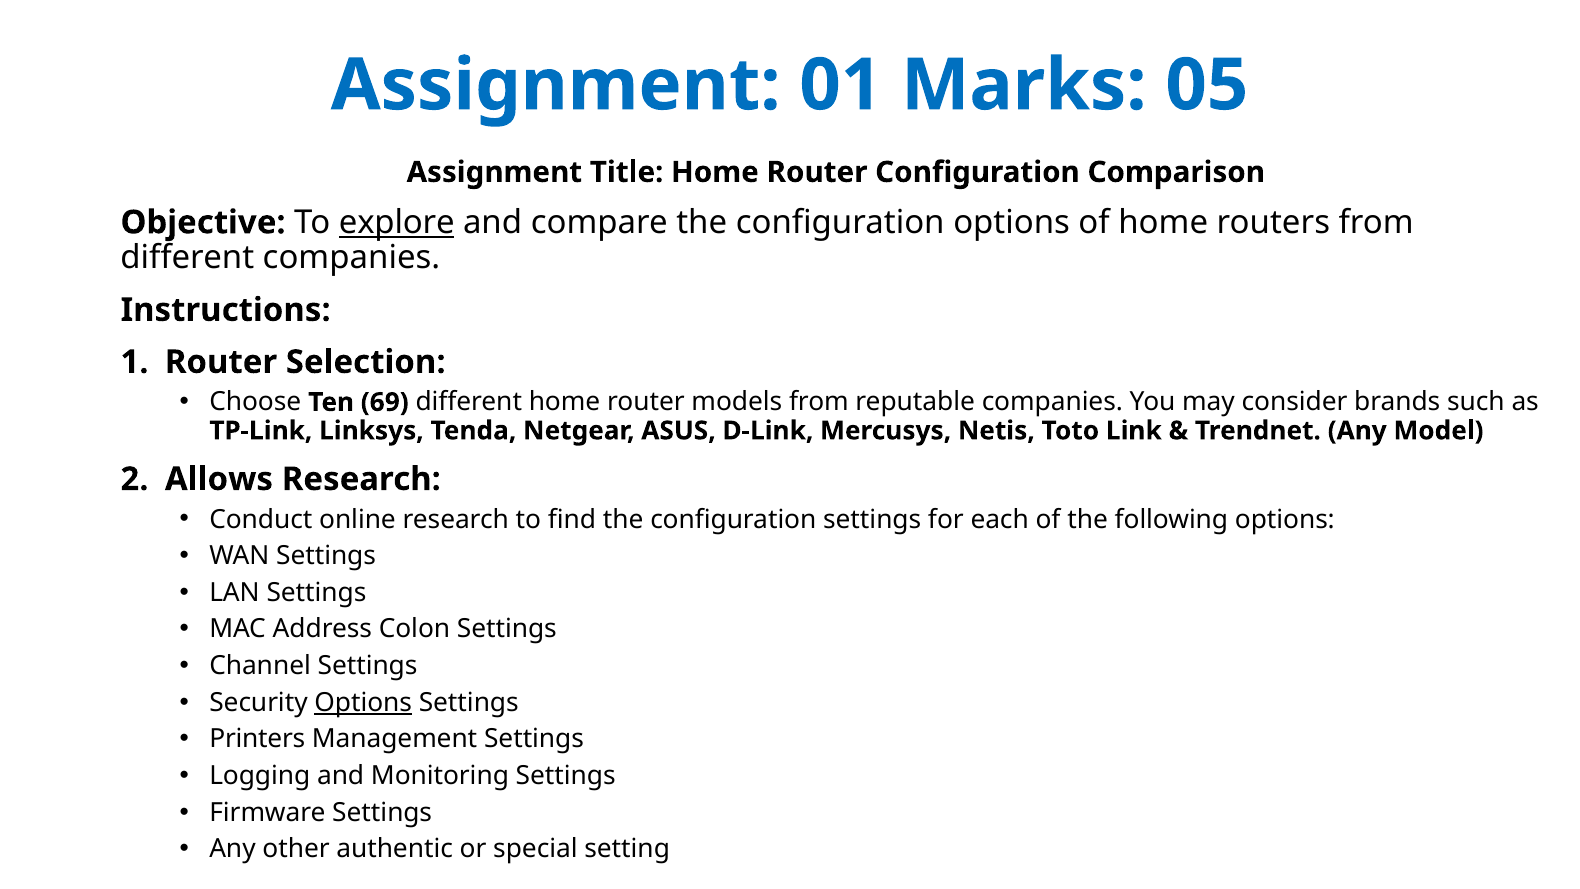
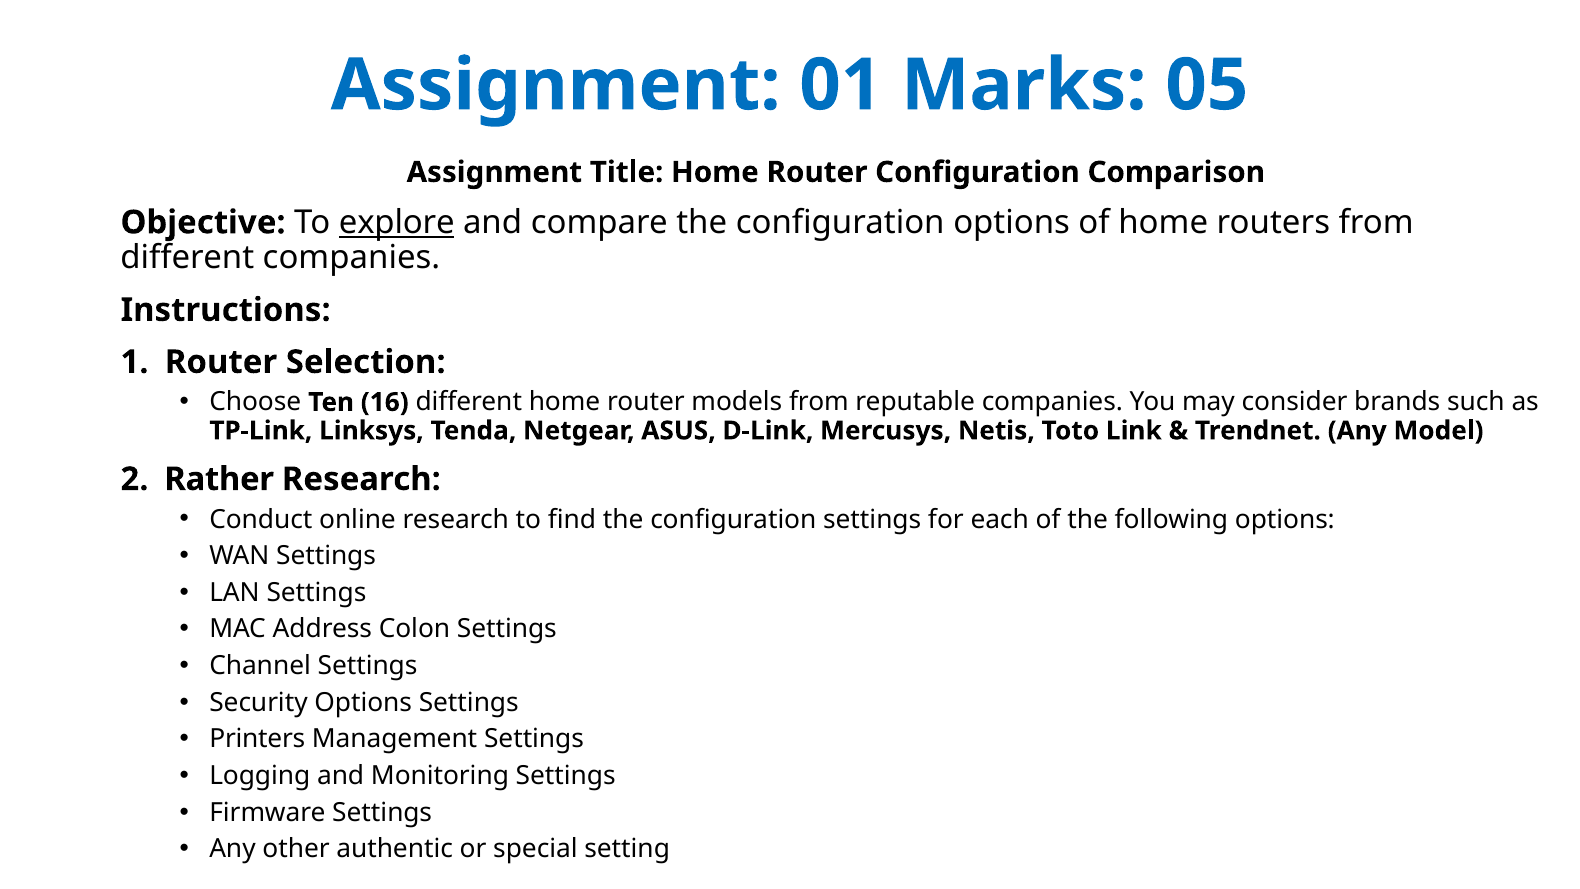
69: 69 -> 16 (385, 402)
Allows: Allows -> Rather (219, 479)
Options underline: present -> none (363, 702)
